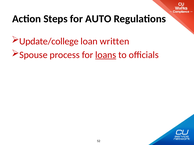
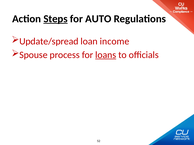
Steps underline: none -> present (56, 19)
Update/college: Update/college -> Update/spread (49, 41)
written: written -> income (115, 41)
